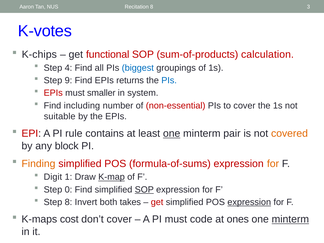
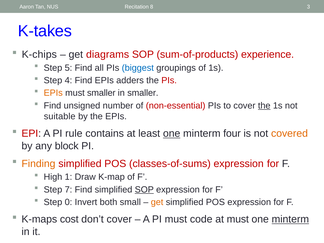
K-votes: K-votes -> K-takes (45, 31)
functional: functional -> diagrams (108, 54)
calculation: calculation -> experience (268, 54)
4: 4 -> 5 (68, 68)
9: 9 -> 4 (68, 80)
returns: returns -> adders (130, 80)
PIs colour: blue -> red (169, 80)
EPIs colour: red -> orange (53, 93)
in system: system -> smaller (143, 93)
including: including -> unsigned (82, 106)
the underline: none -> present (264, 106)
pair: pair -> four (232, 133)
formula-of-sums: formula-of-sums -> classes-of-sums (170, 164)
for colour: orange -> red (273, 164)
Digit: Digit -> High (53, 177)
K-map underline: present -> none (112, 177)
0: 0 -> 7 (68, 190)
Step 8: 8 -> 0 (68, 202)
takes: takes -> small (130, 202)
get colour: red -> orange (157, 202)
expression underline: present -> none (249, 202)
at ones: ones -> must (238, 219)
